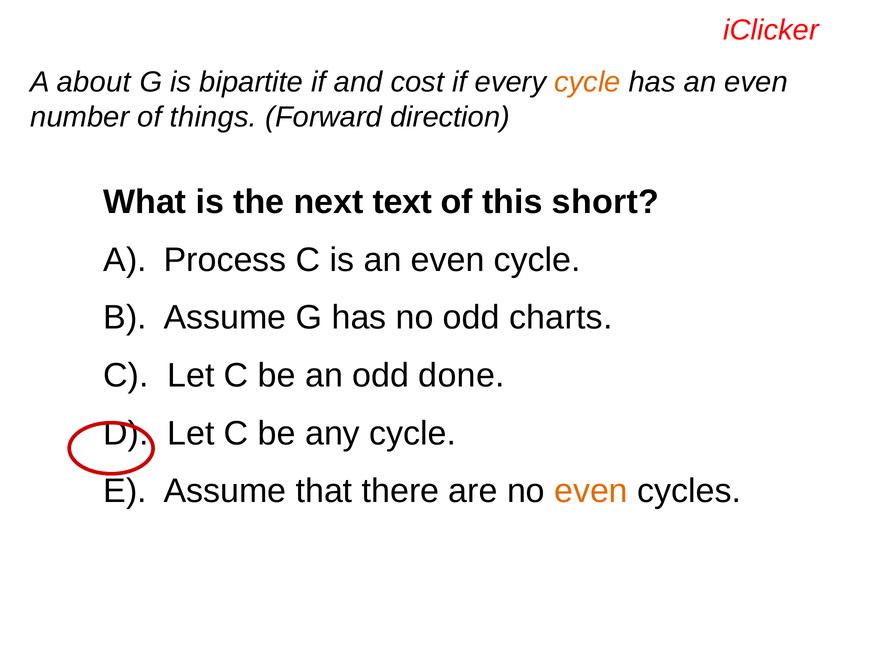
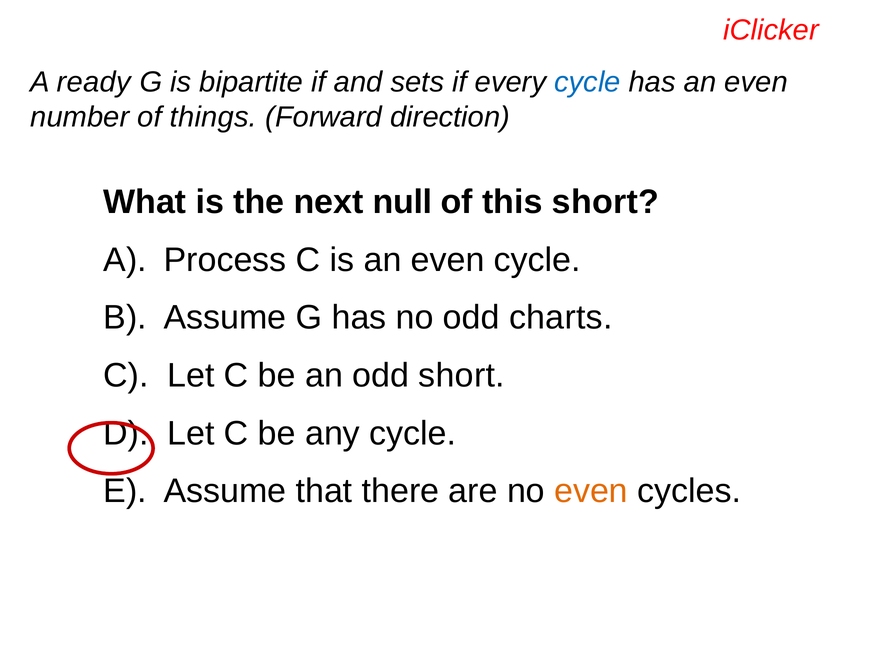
about: about -> ready (94, 82)
cost: cost -> sets (417, 82)
cycle colour: orange -> blue (587, 82)
text: text -> null (402, 202)
odd done: done -> short (462, 376)
